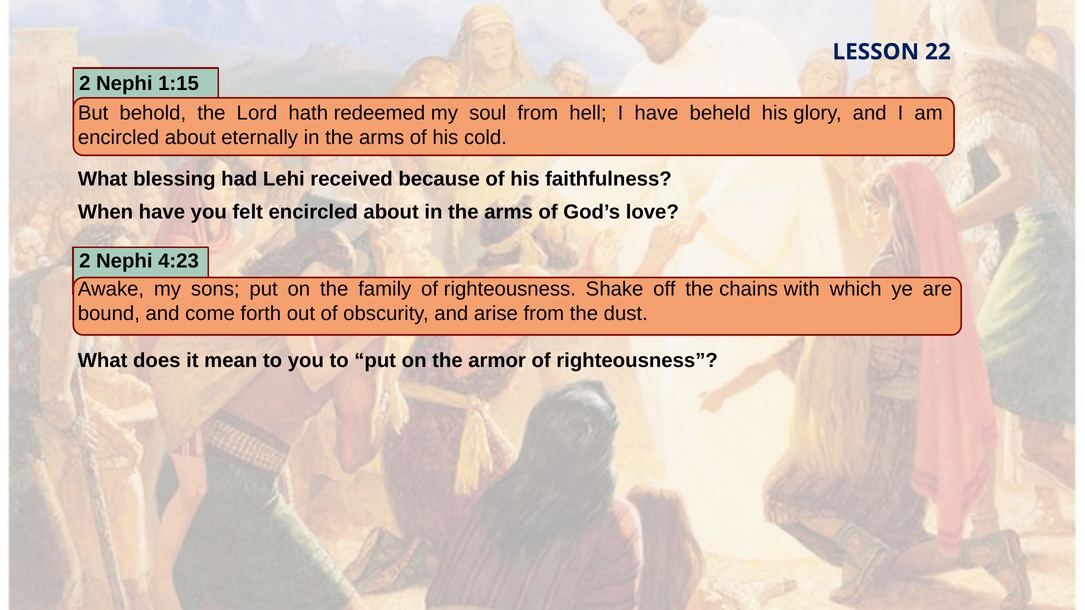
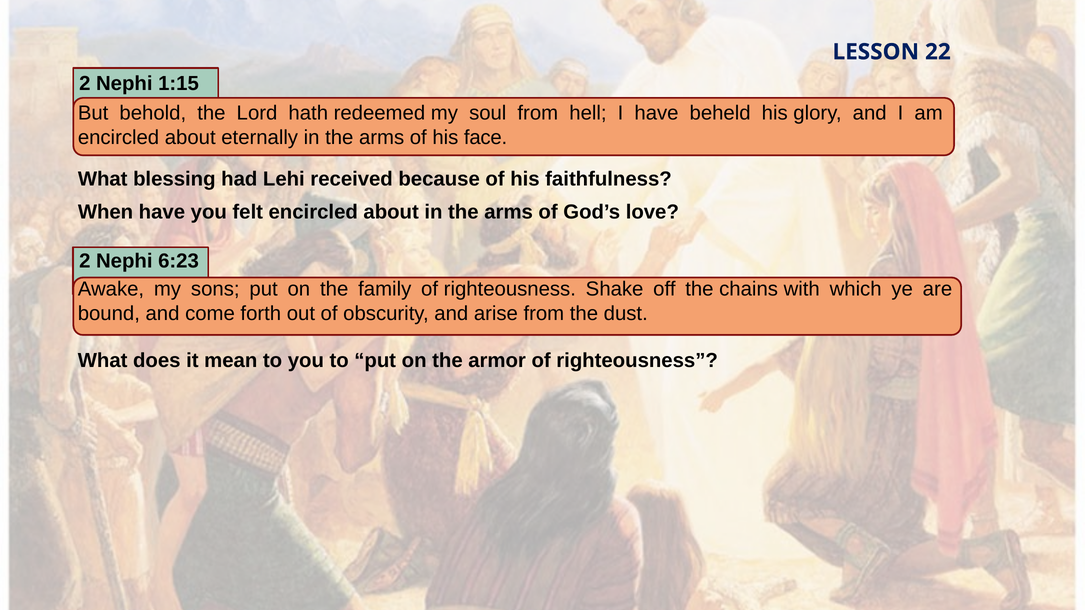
cold: cold -> face (486, 137)
4:23: 4:23 -> 6:23 (178, 261)
